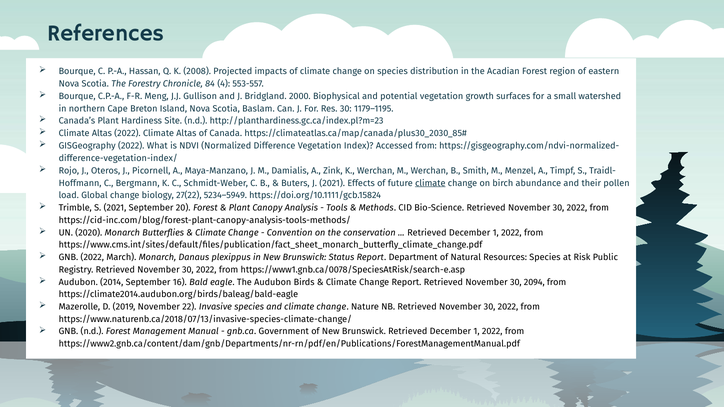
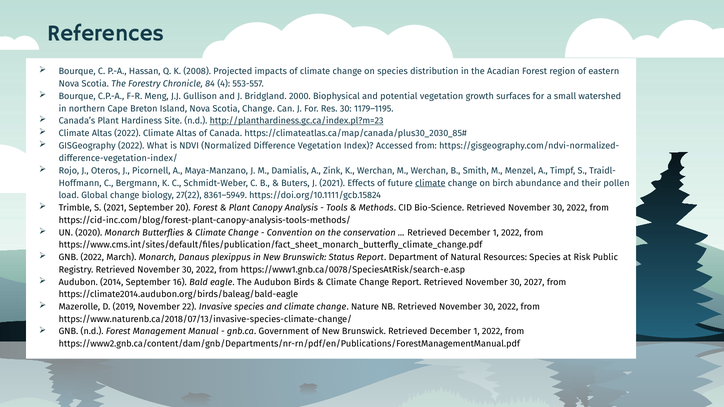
Scotia Baslam: Baslam -> Change (258, 109)
http://planthardiness.gc.ca/index.pl?m=23 underline: none -> present (297, 121)
5234–5949: 5234–5949 -> 8361–5949 (225, 196)
2094: 2094 -> 2027 (534, 282)
